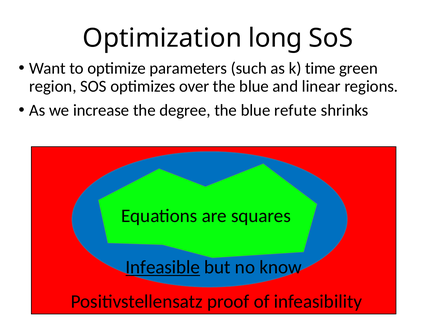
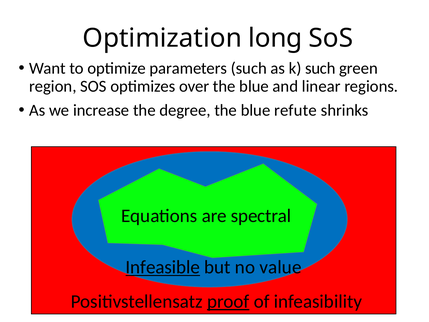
k time: time -> such (320, 68)
squares: squares -> spectral (261, 216)
know: know -> value (280, 267)
proof underline: none -> present (228, 301)
